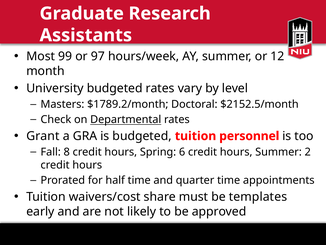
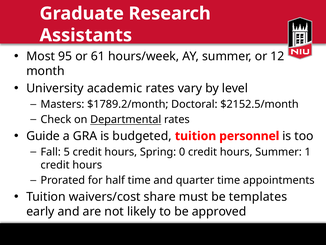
99: 99 -> 95 (65, 56)
97: 97 -> 61 (98, 56)
University budgeted: budgeted -> academic (115, 88)
Grant: Grant -> Guide (43, 136)
8: 8 -> 5 (67, 152)
6: 6 -> 0 (182, 152)
2: 2 -> 1 (308, 152)
